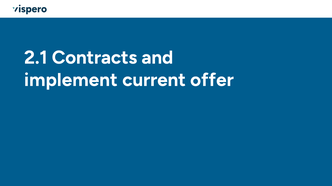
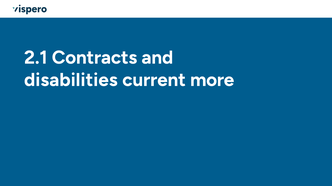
implement: implement -> disabilities (71, 80)
offer: offer -> more (212, 80)
